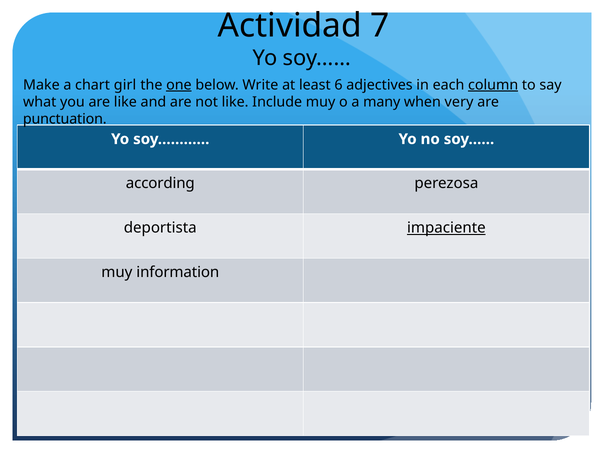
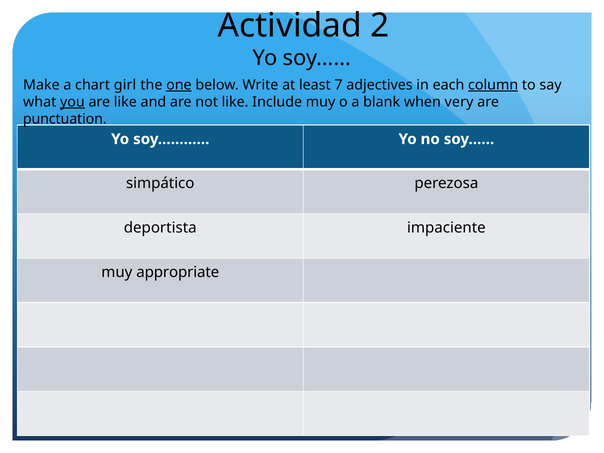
7: 7 -> 2 (380, 25)
6: 6 -> 7 (338, 85)
you underline: none -> present (72, 102)
many: many -> blank (382, 102)
according: according -> simpático (160, 183)
impaciente underline: present -> none (446, 228)
information: information -> appropriate (178, 272)
